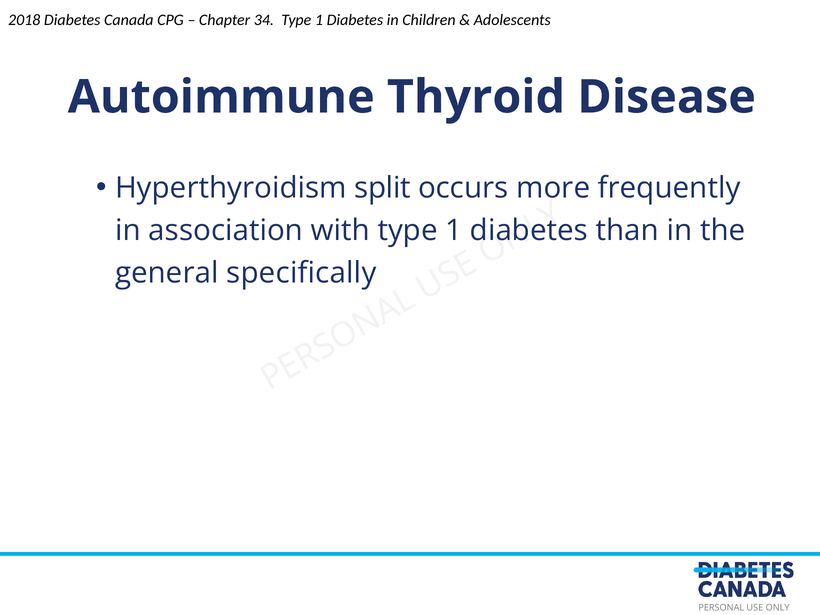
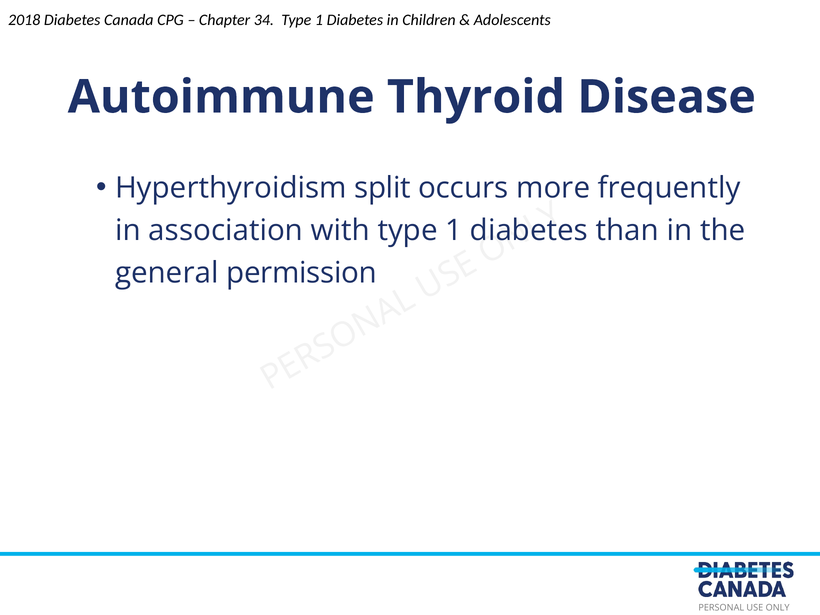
specifically: specifically -> permission (302, 273)
